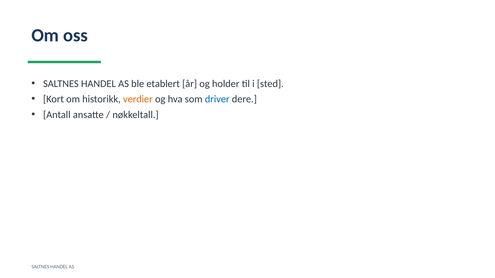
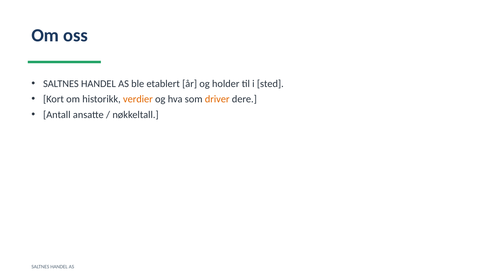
driver colour: blue -> orange (217, 99)
